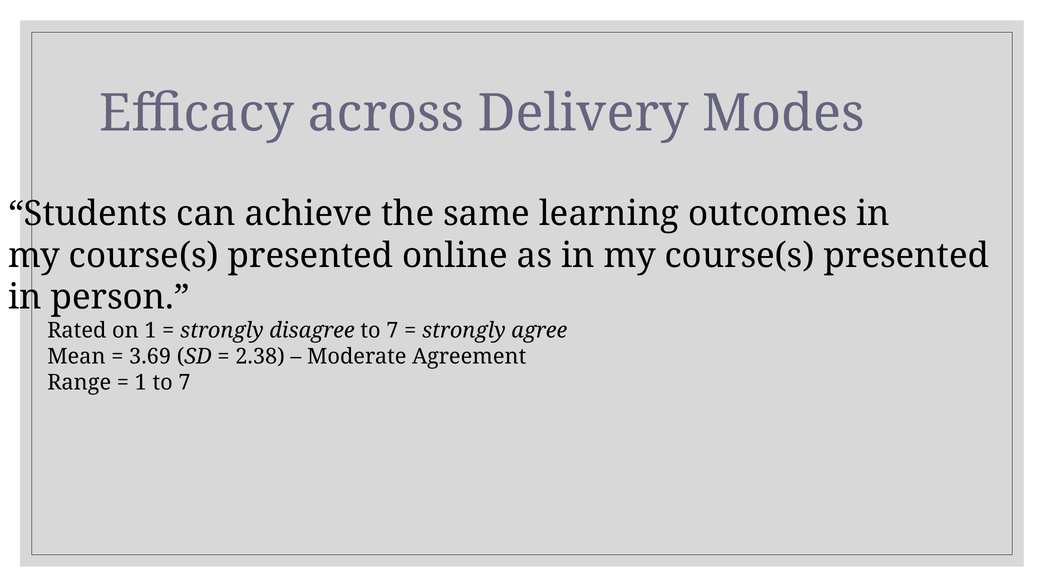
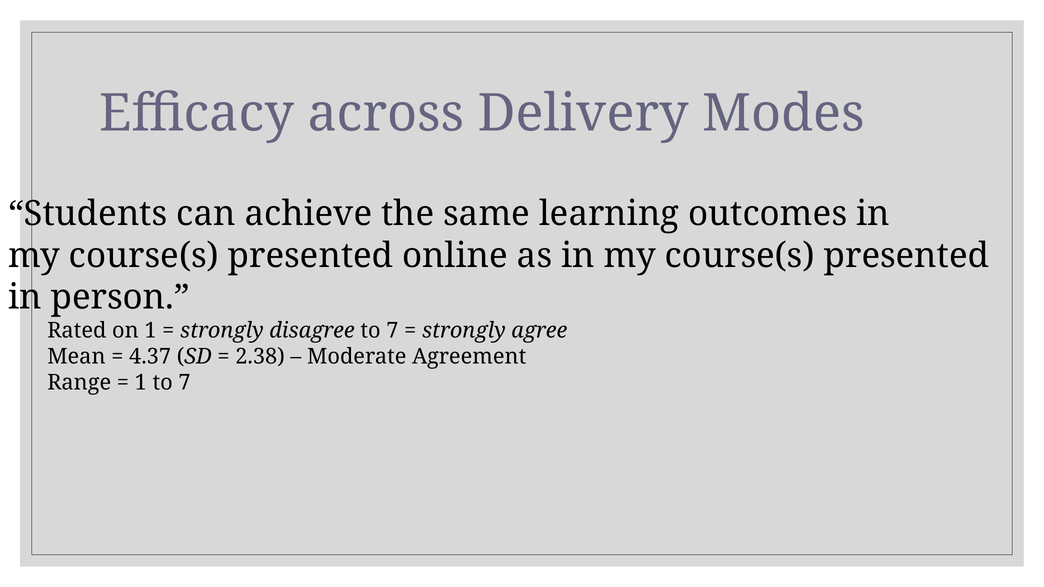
3.69: 3.69 -> 4.37 (150, 357)
